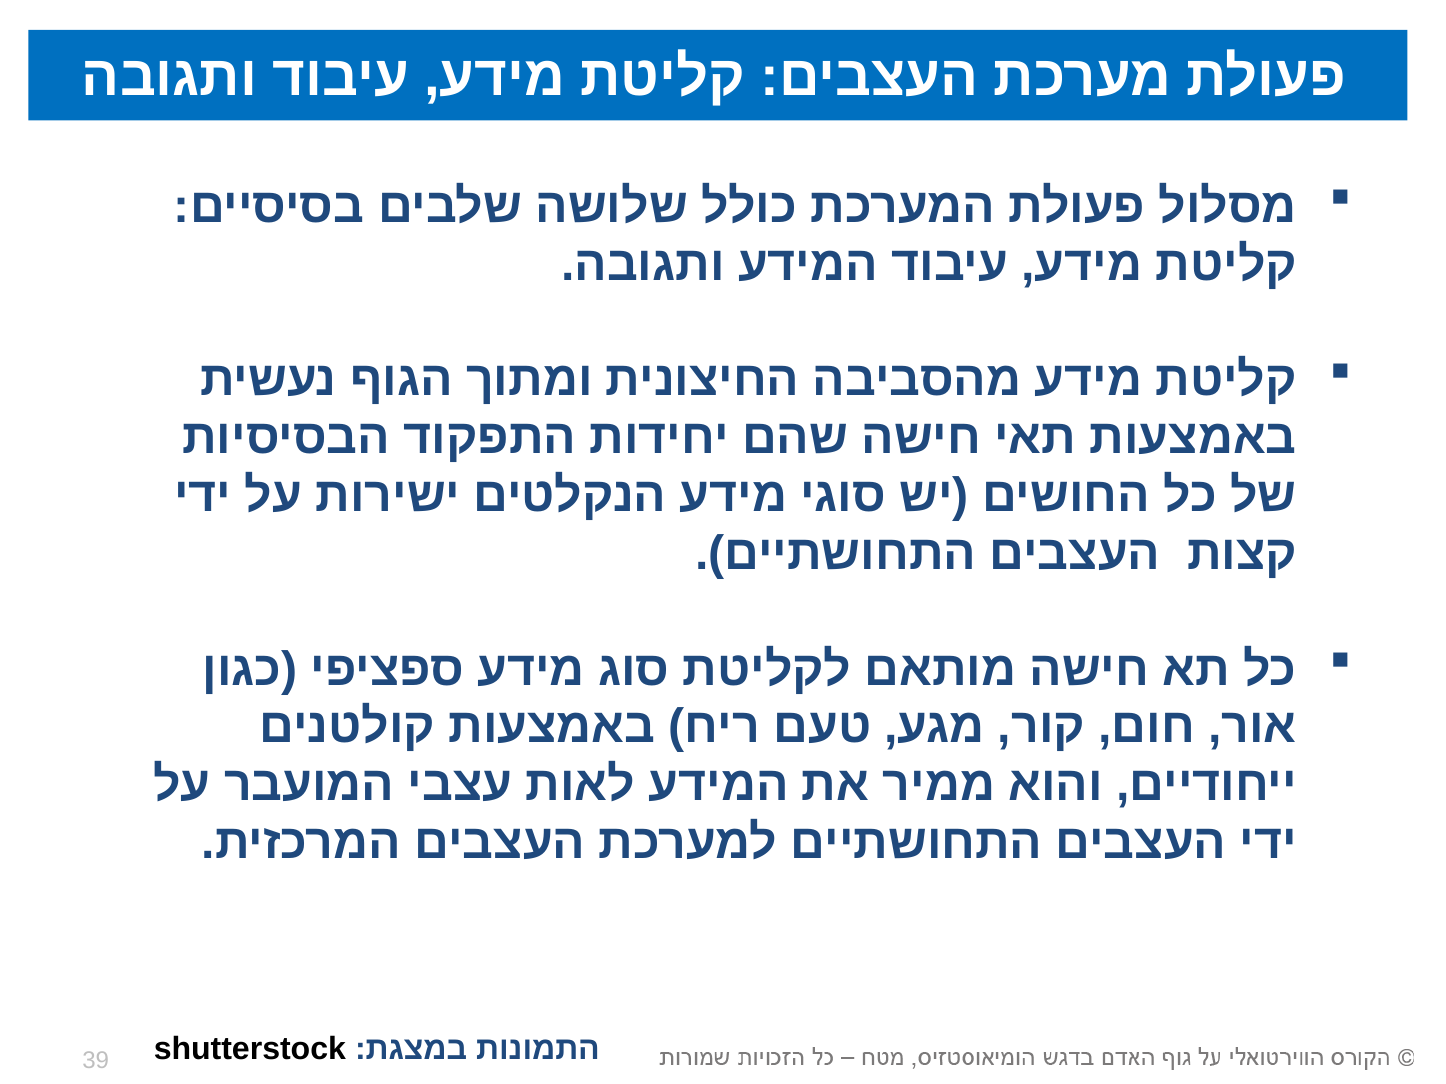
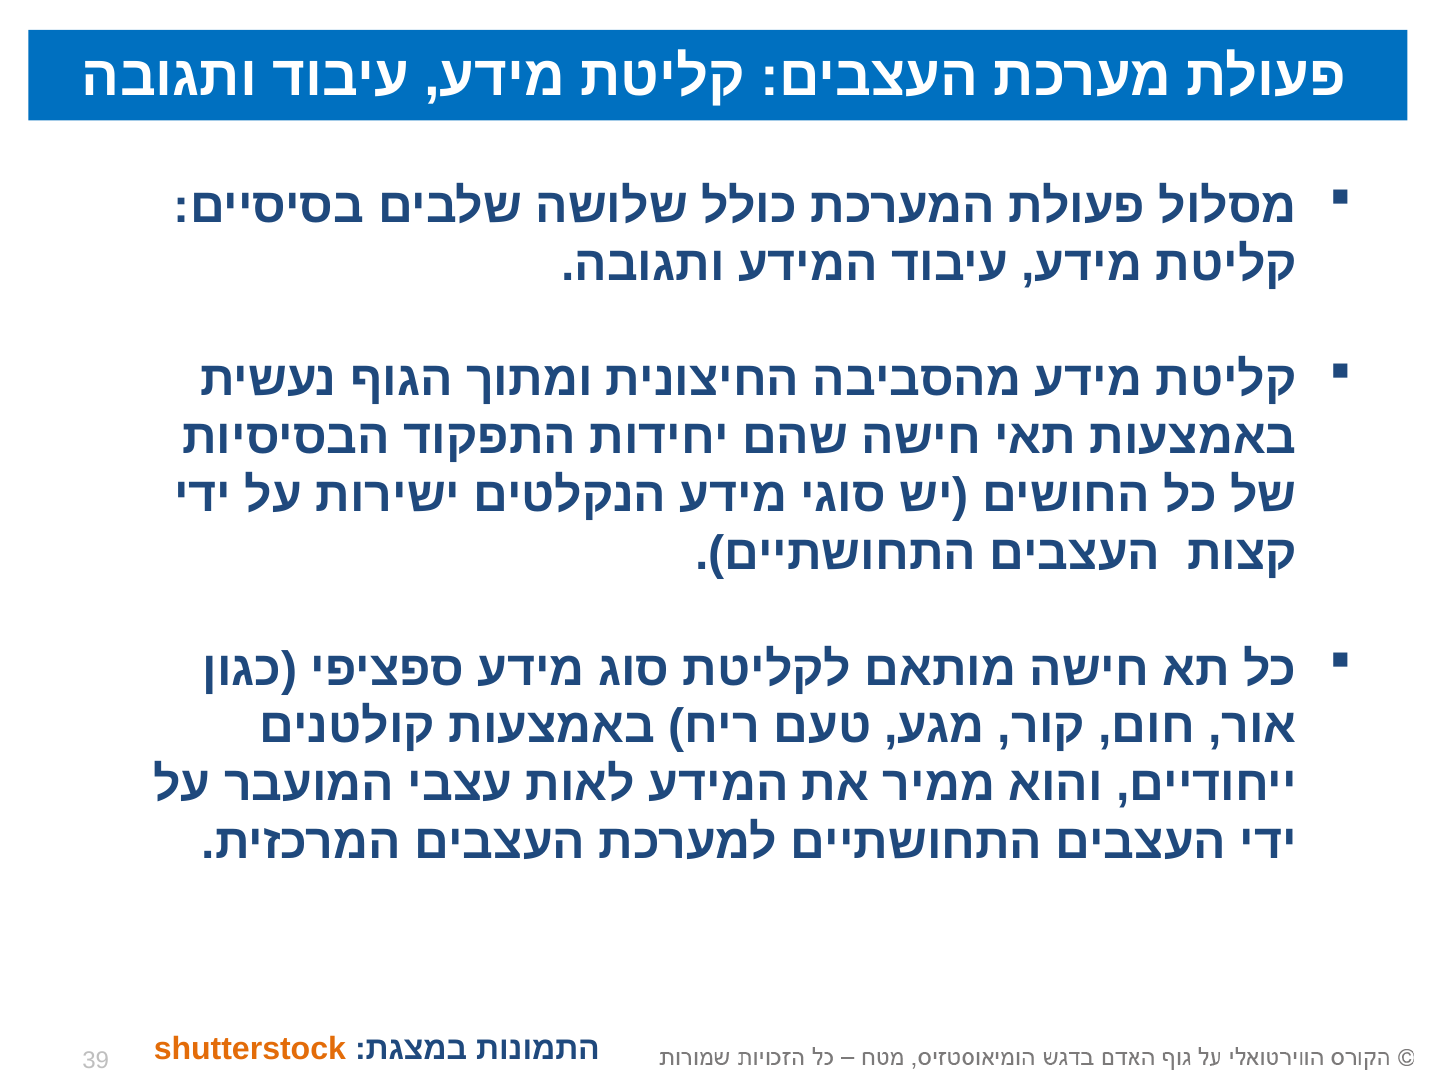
shutterstock colour: black -> orange (250, 1049)
